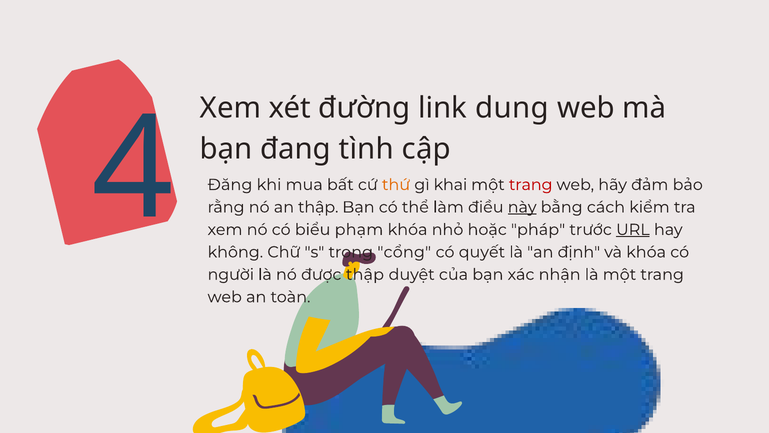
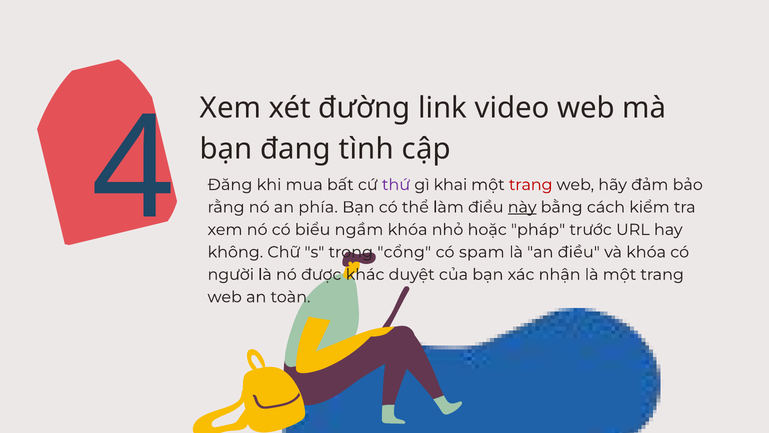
dung: dung -> video (512, 108)
thứ colour: orange -> purple (396, 185)
an thập: thập -> phía (318, 207)
phạm: phạm -> ngầm (359, 229)
URL underline: present -> none (633, 229)
quyết: quyết -> spam (482, 252)
an định: định -> điều (579, 252)
được thập: thập -> khác (365, 274)
